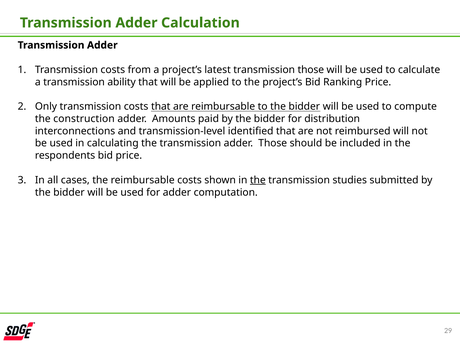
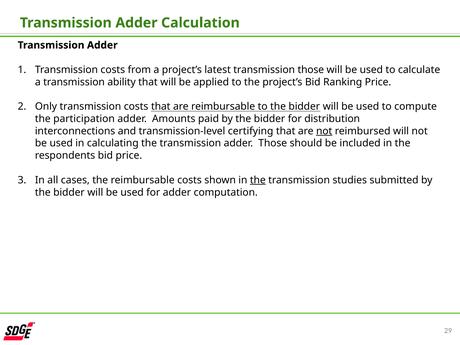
construction: construction -> participation (84, 119)
identified: identified -> certifying (251, 131)
not underline: none -> present (324, 131)
